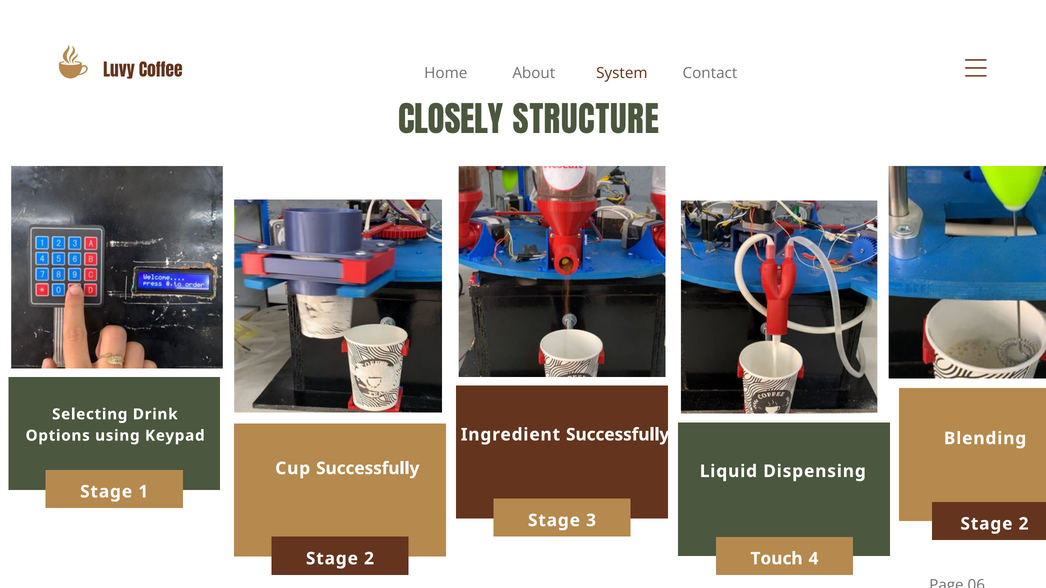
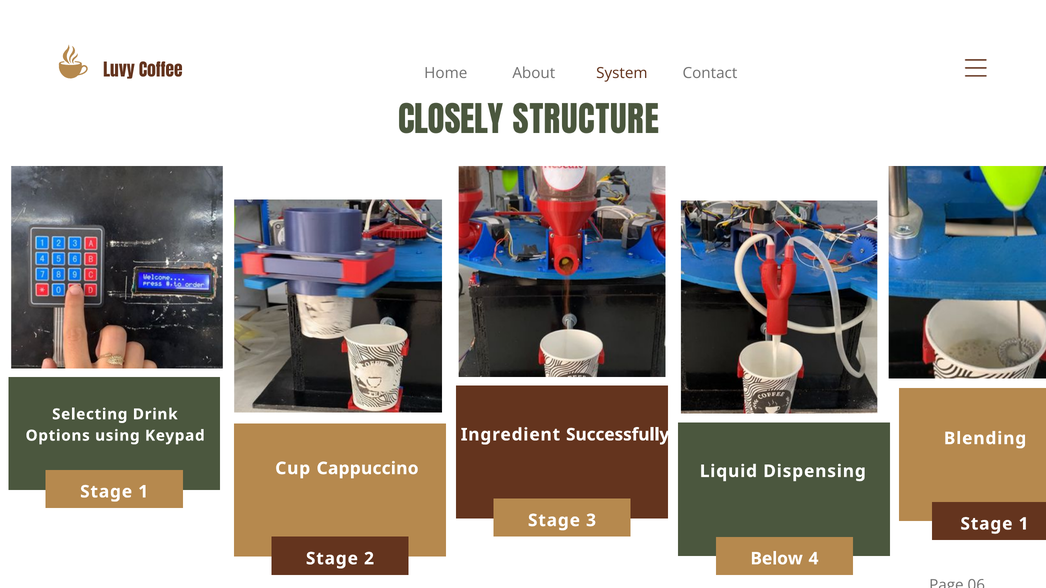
Cup Successfully: Successfully -> Cappuccino (368, 469)
2: 2 -> 1 (1024, 524)
Touch: Touch -> Below (777, 559)
